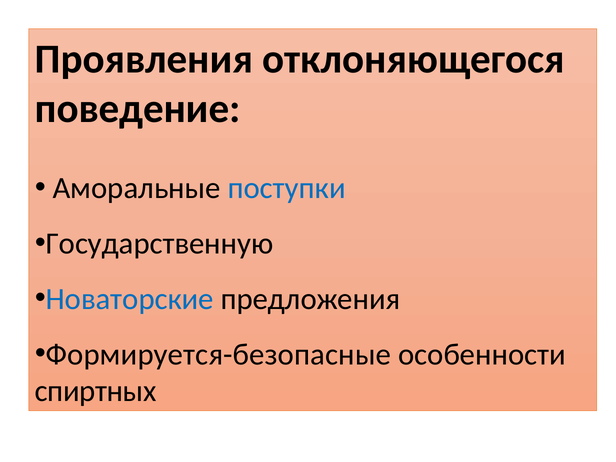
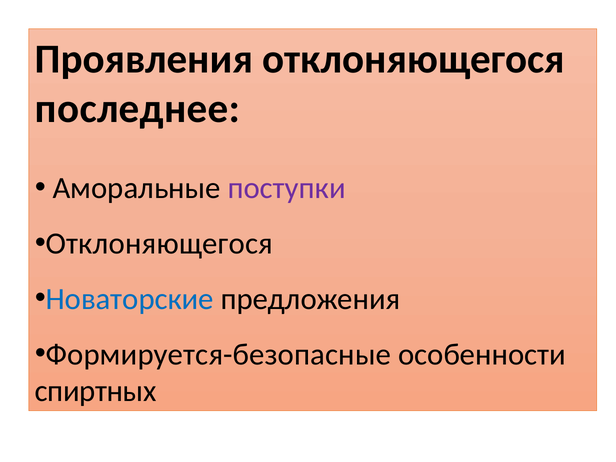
поведение: поведение -> последнее (137, 109)
поступки colour: blue -> purple (287, 188)
Государственную: Государственную -> Отклоняющегося (159, 243)
